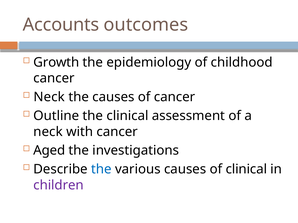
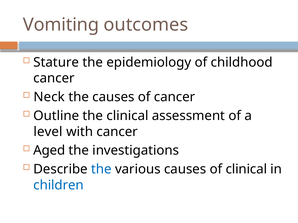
Accounts: Accounts -> Vomiting (61, 25)
Growth: Growth -> Stature (56, 63)
neck: neck -> level (48, 132)
children colour: purple -> blue (59, 185)
